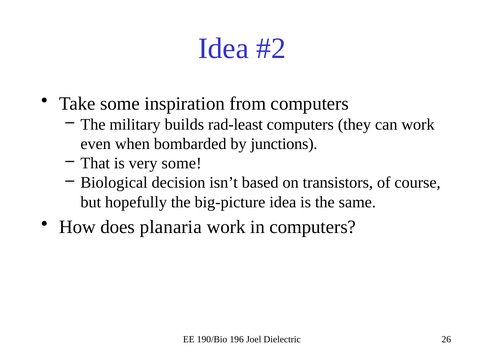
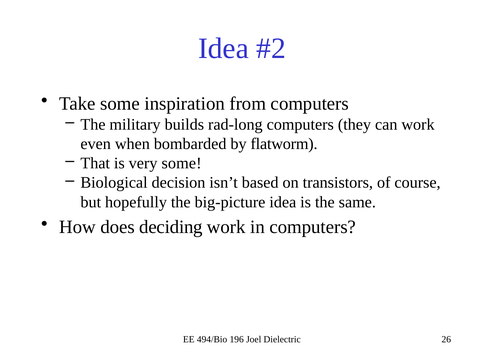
rad-least: rad-least -> rad-long (235, 125)
junctions: junctions -> flatworm (284, 144)
planaria: planaria -> deciding (171, 227)
190/Bio: 190/Bio -> 494/Bio (212, 339)
